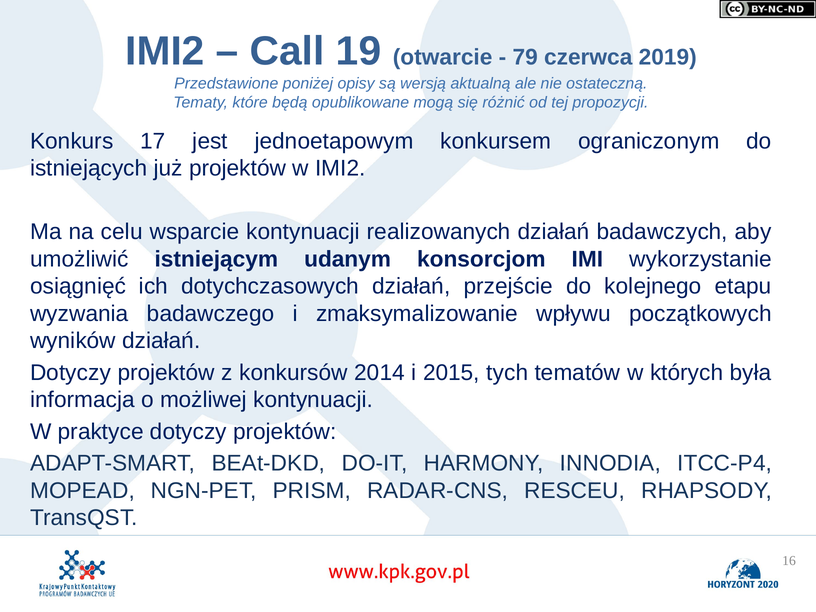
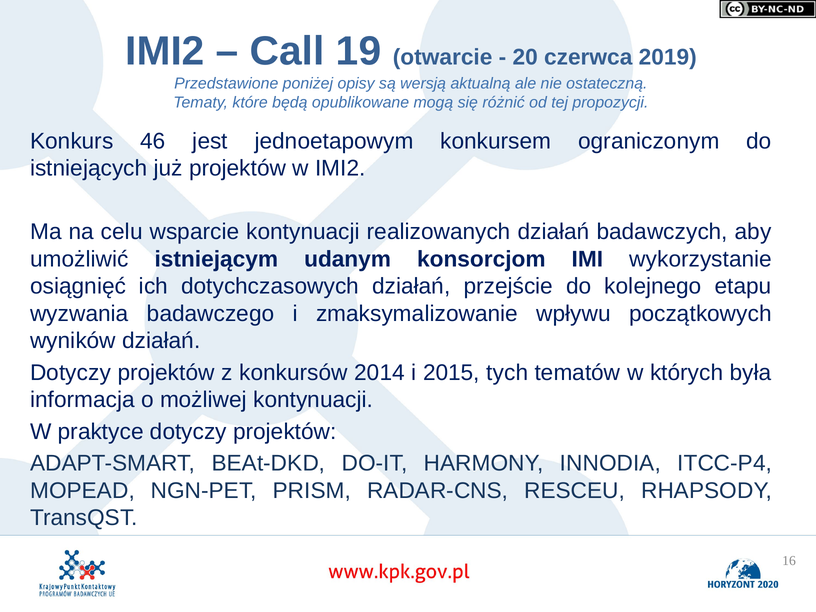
79: 79 -> 20 (525, 57)
17: 17 -> 46 (153, 141)
